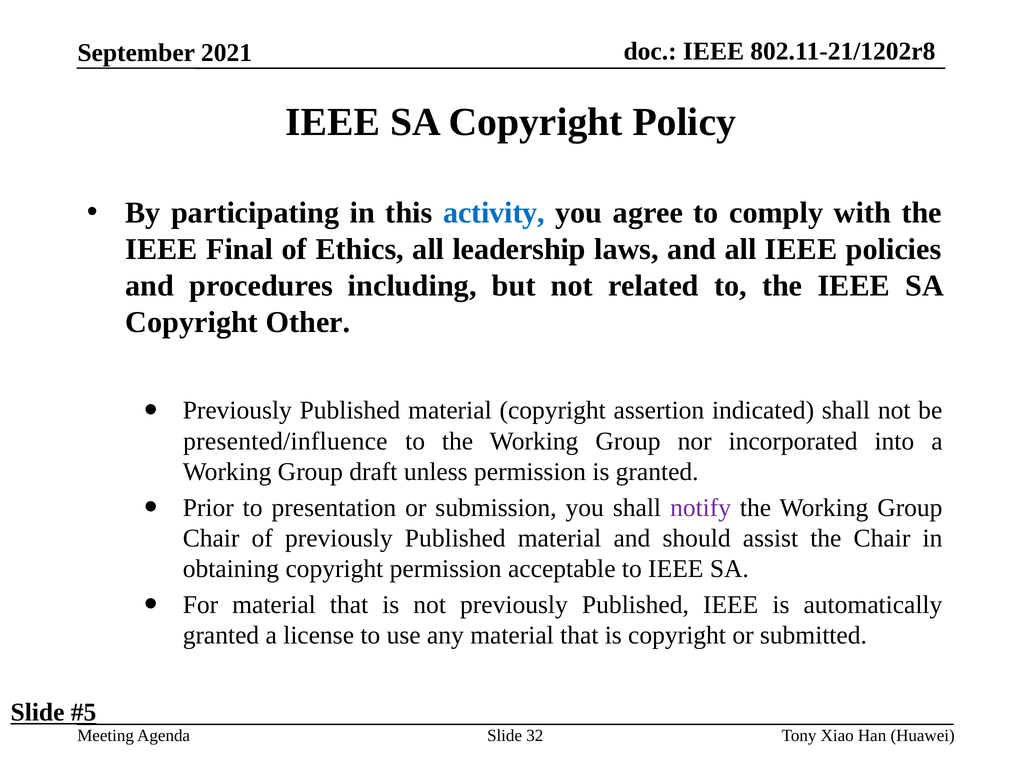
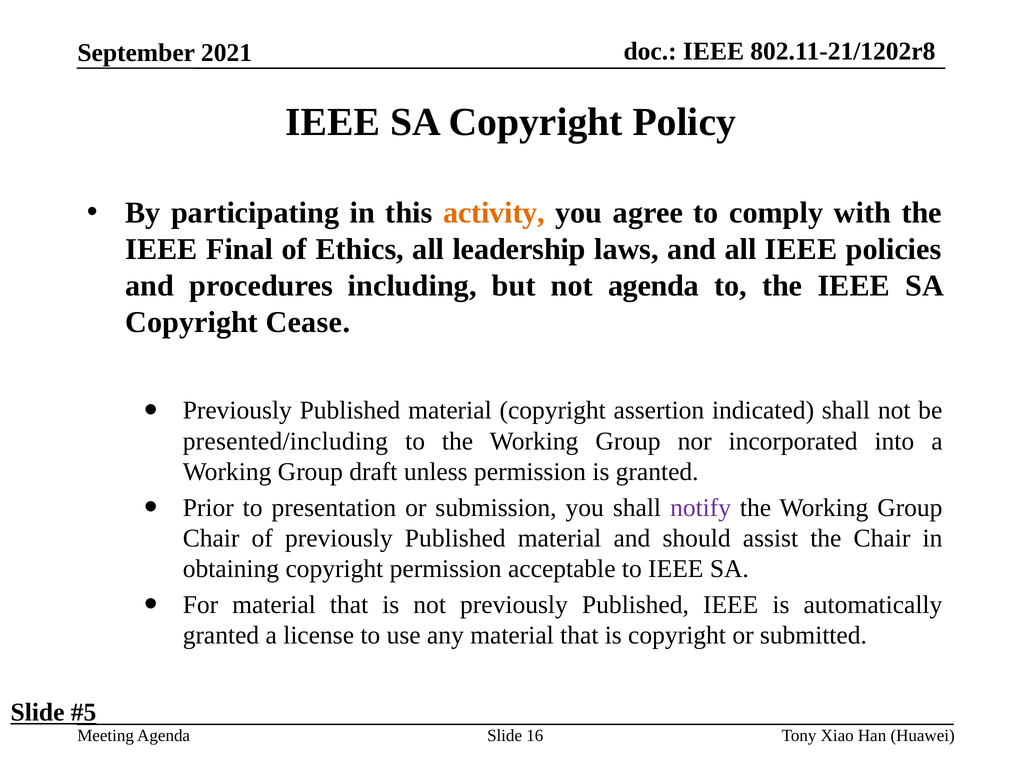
activity colour: blue -> orange (494, 213)
not related: related -> agenda (654, 286)
Other: Other -> Cease (308, 322)
presented/influence: presented/influence -> presented/including (285, 441)
32: 32 -> 16 (535, 735)
